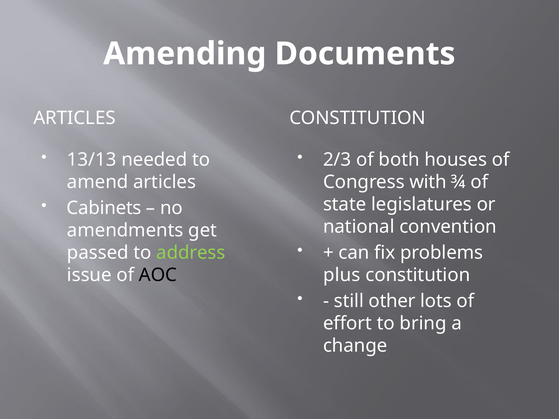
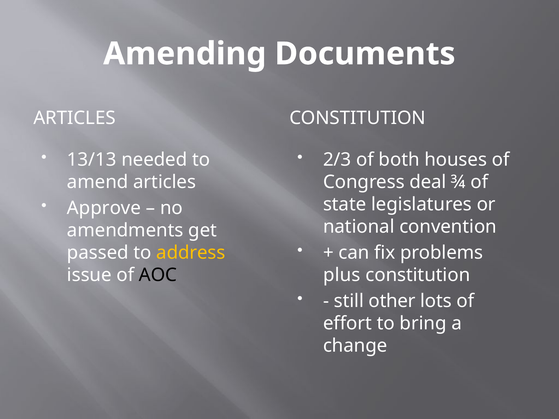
with: with -> deal (428, 182)
Cabinets: Cabinets -> Approve (104, 208)
address colour: light green -> yellow (191, 253)
